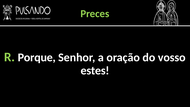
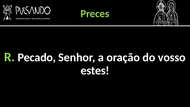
Porque: Porque -> Pecado (37, 57)
